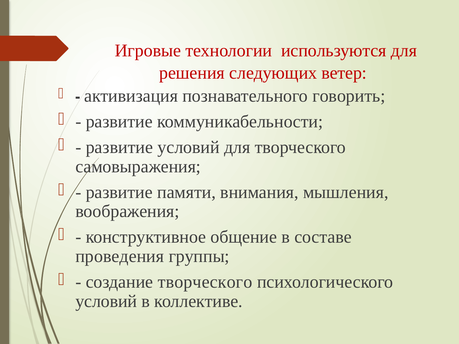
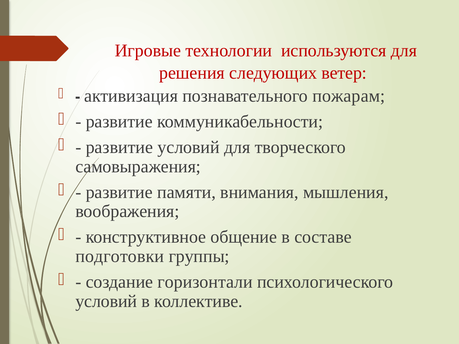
говорить: говорить -> пожарам (349, 96)
проведения: проведения -> подготовки (120, 256)
создание творческого: творческого -> горизонтали (205, 282)
